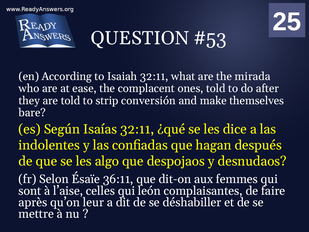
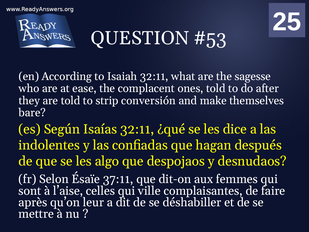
mirada: mirada -> sagesse (253, 76)
36:11: 36:11 -> 37:11 (118, 179)
león: león -> ville (149, 191)
